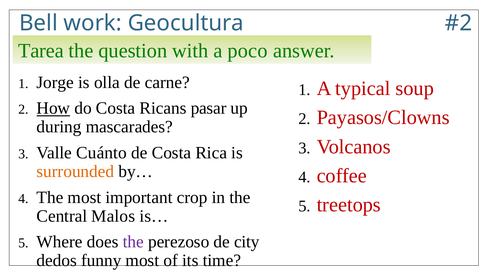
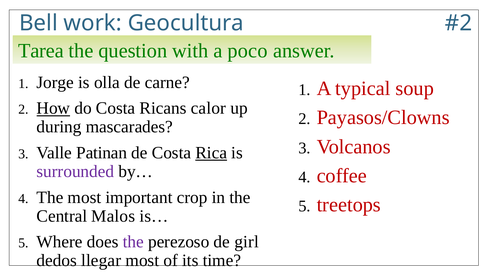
pasar: pasar -> calor (208, 108)
Cuánto: Cuánto -> Patinan (102, 152)
Rica underline: none -> present (211, 152)
surrounded colour: orange -> purple (75, 171)
city: city -> girl (247, 241)
funny: funny -> llegar (101, 260)
